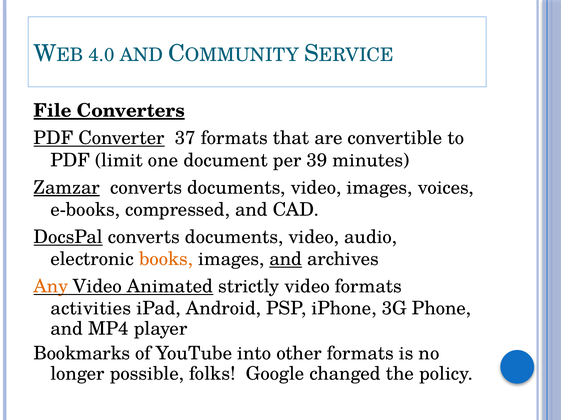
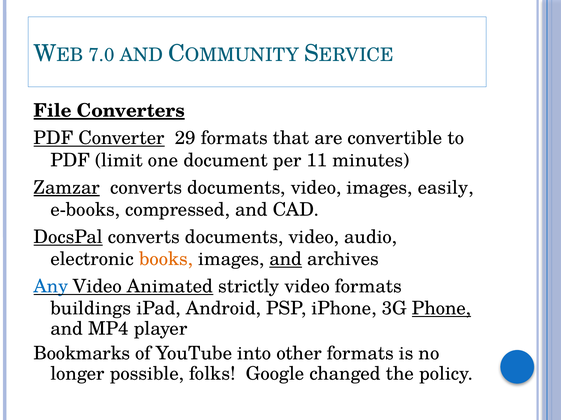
4.0: 4.0 -> 7.0 (102, 55)
37: 37 -> 29 (185, 138)
39: 39 -> 11 (317, 160)
voices: voices -> easily (446, 188)
Any colour: orange -> blue (51, 287)
activities: activities -> buildings (91, 309)
Phone underline: none -> present (442, 309)
